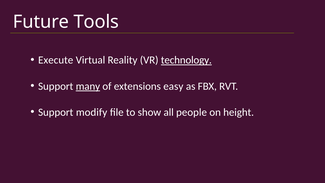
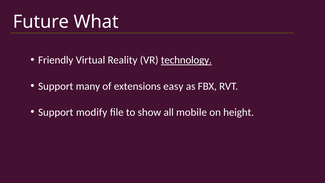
Tools: Tools -> What (96, 22)
Execute: Execute -> Friendly (56, 60)
many underline: present -> none (88, 86)
people: people -> mobile (192, 112)
